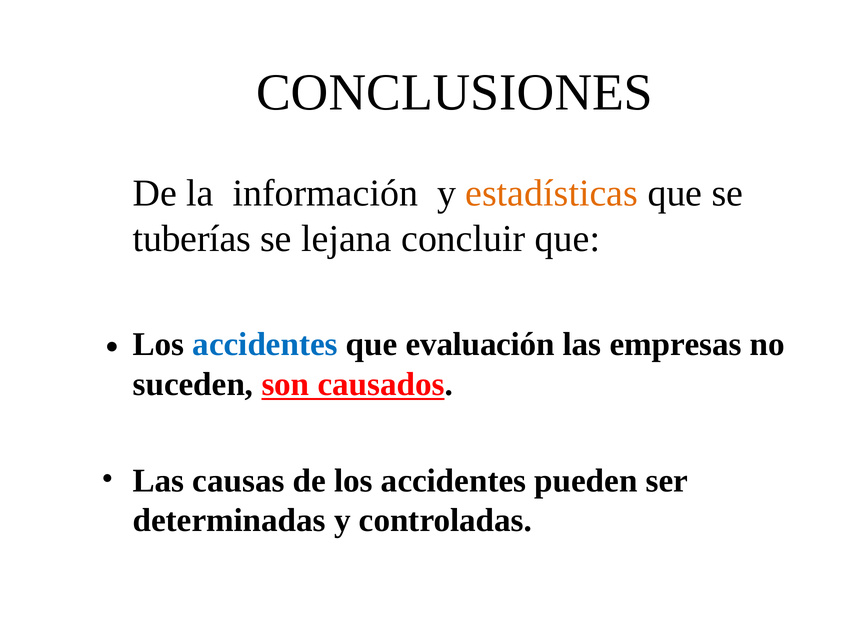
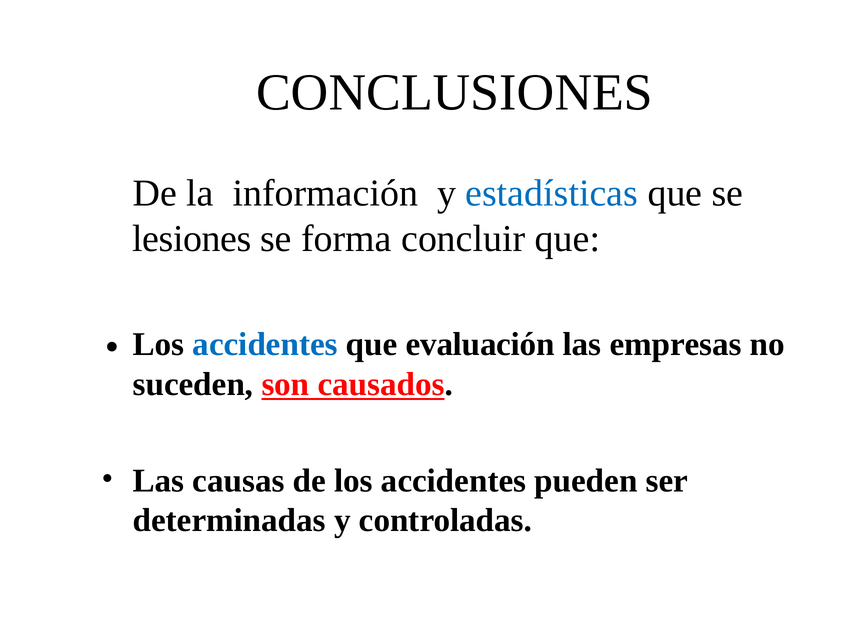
estadísticas colour: orange -> blue (552, 193)
tuberías: tuberías -> lesiones (192, 239)
lejana: lejana -> forma (346, 239)
